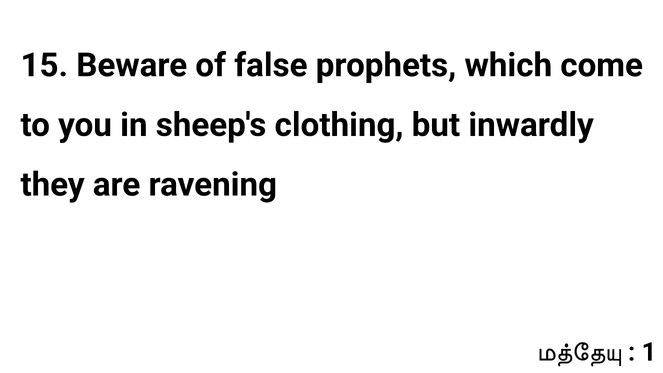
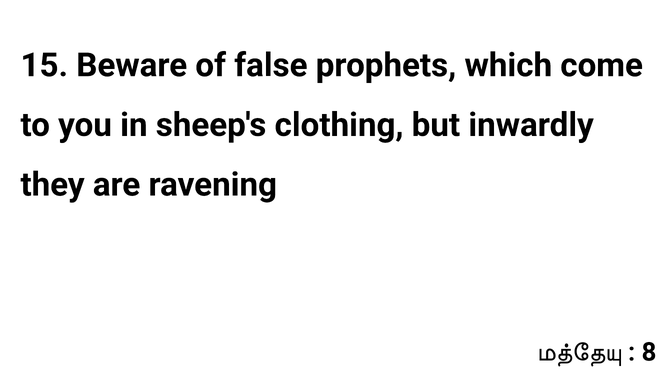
1: 1 -> 8 (649, 352)
